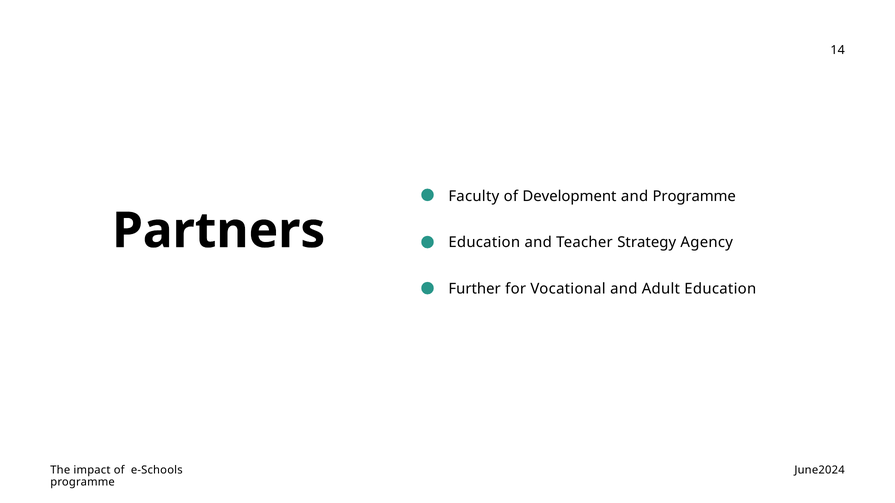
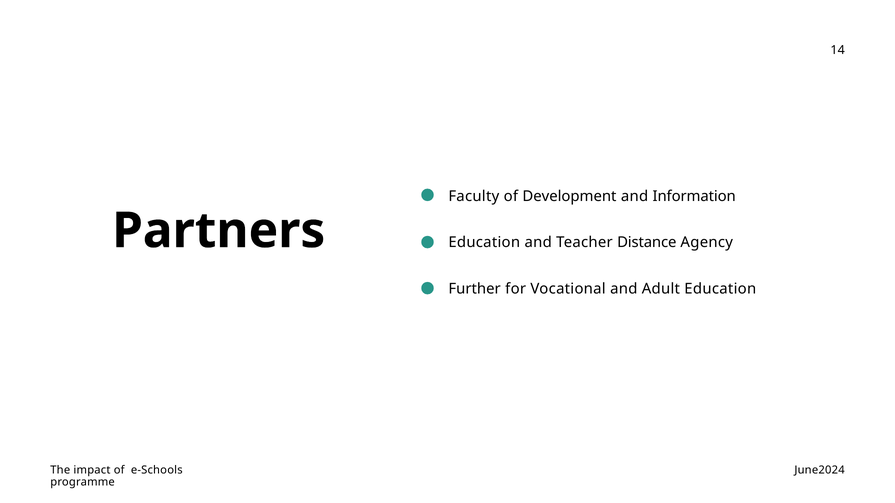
and Programme: Programme -> Information (694, 197)
Strategy: Strategy -> Distance (647, 243)
